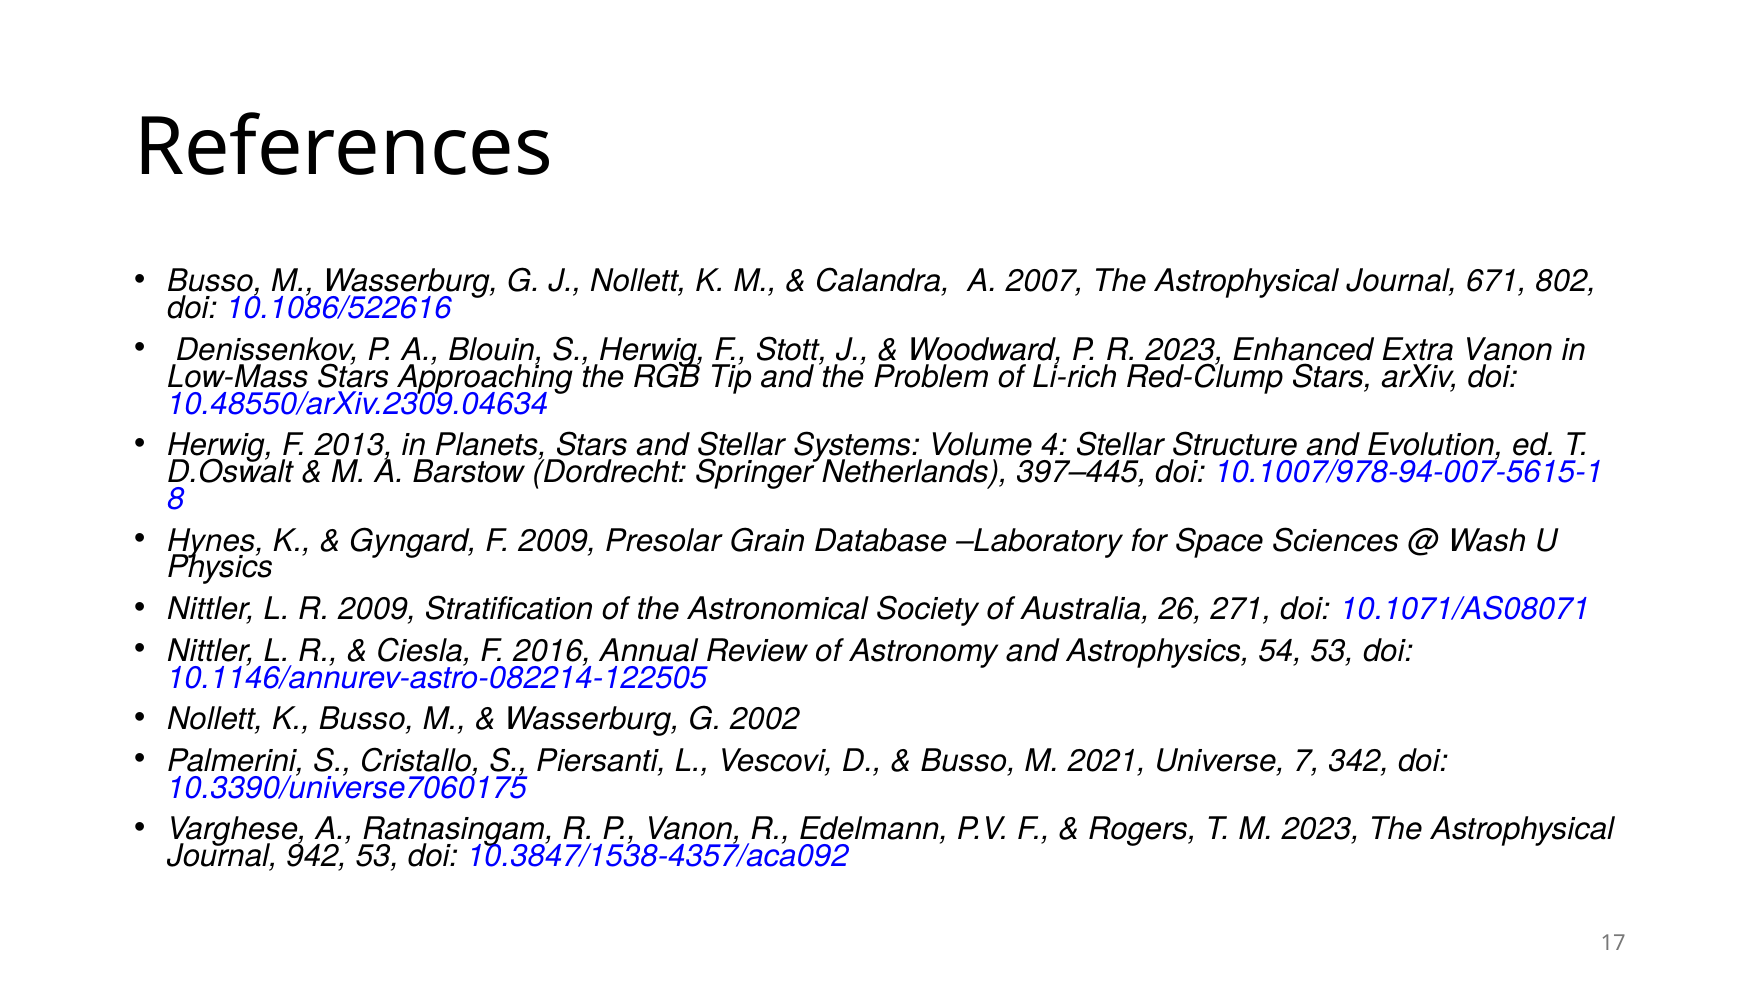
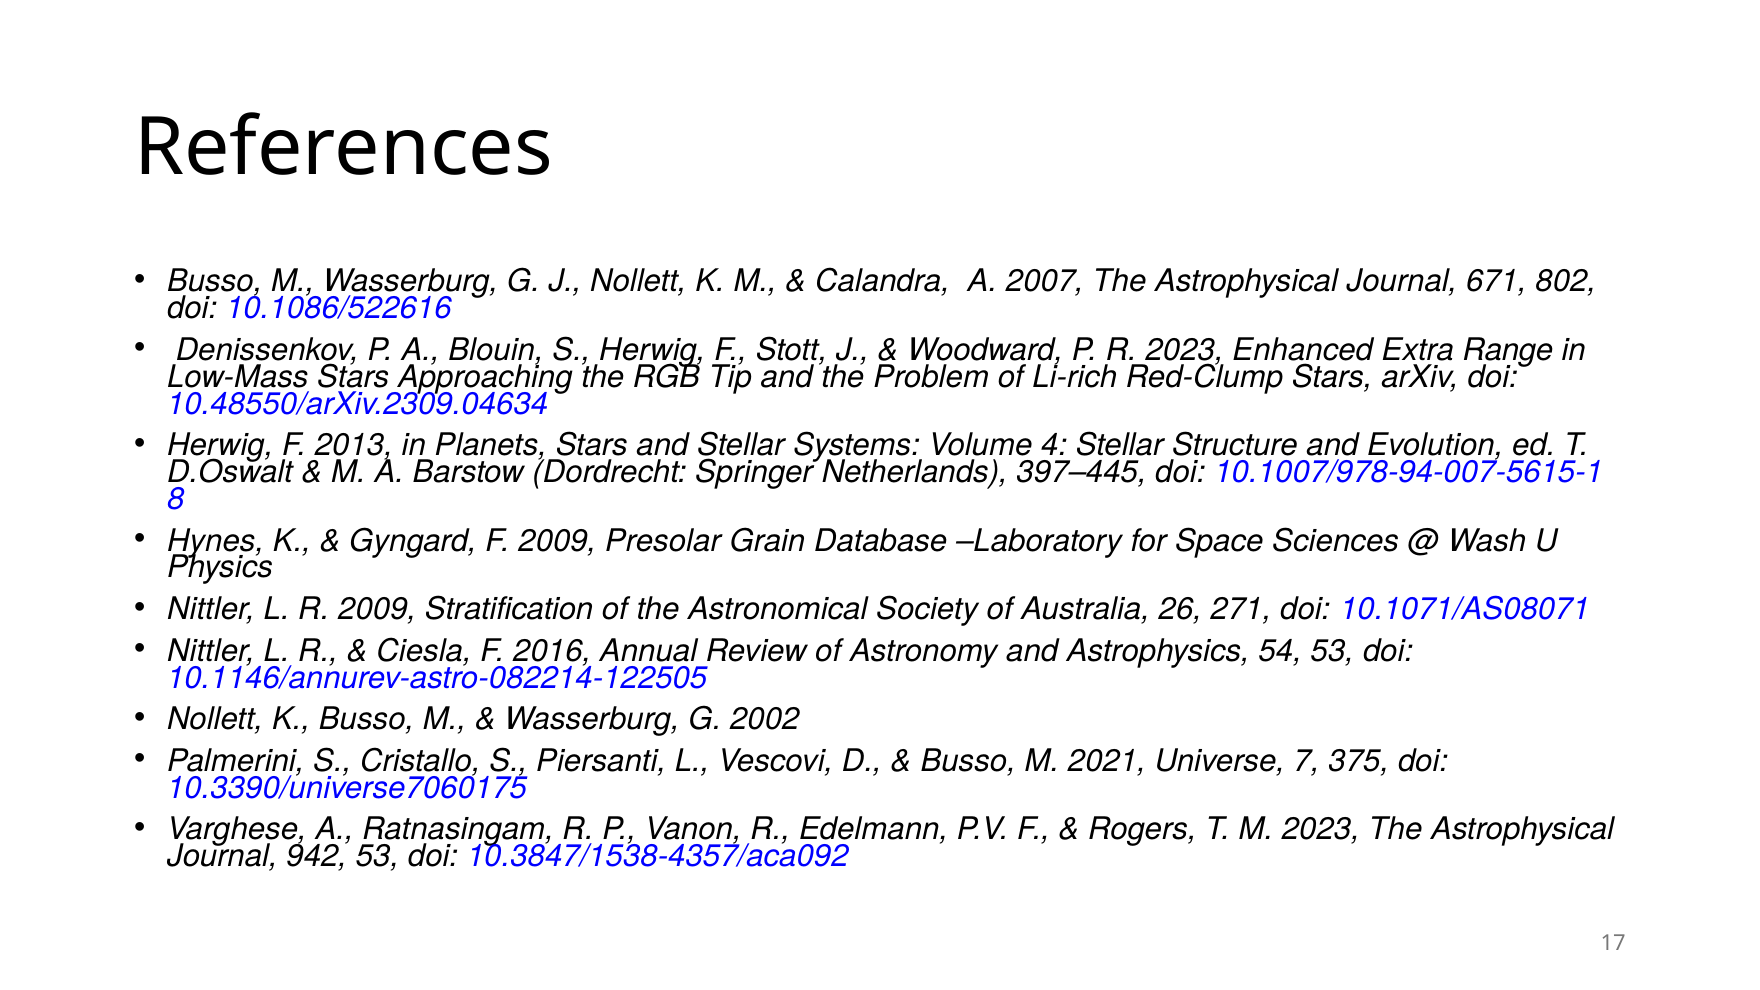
Extra Vanon: Vanon -> Range (1508, 350)
342: 342 -> 375 (1359, 761)
